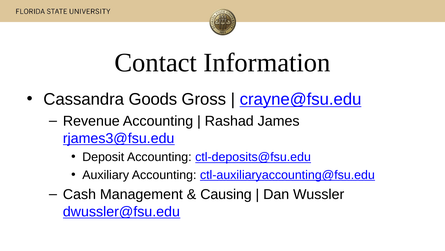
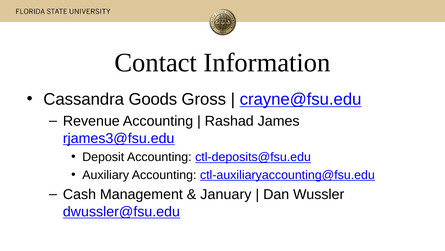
Causing: Causing -> January (226, 194)
